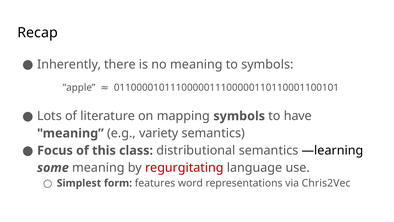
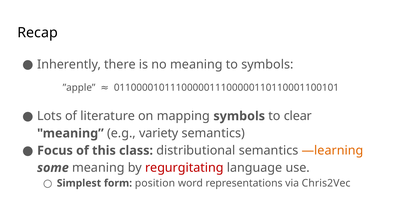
have: have -> clear (298, 116)
—learning colour: black -> orange (332, 150)
features: features -> position (155, 183)
